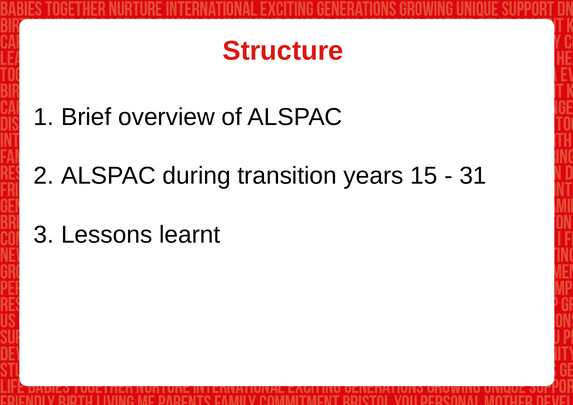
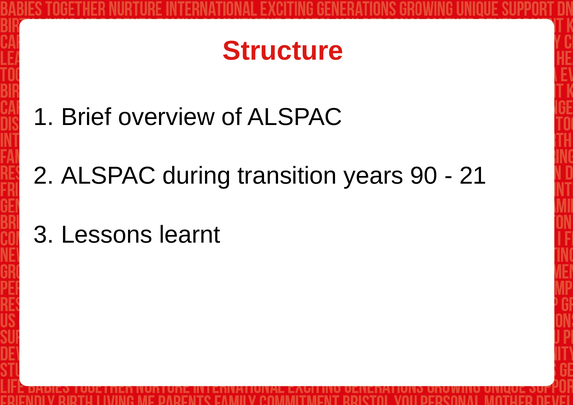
15: 15 -> 90 (424, 176)
31: 31 -> 21 (473, 176)
